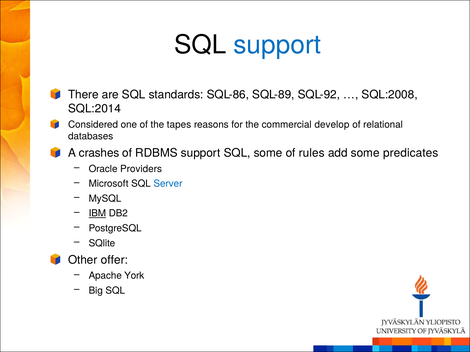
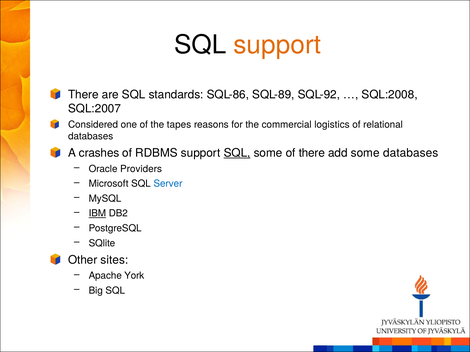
support colour: blue -> orange (277, 45)
SQL:2014: SQL:2014 -> SQL:2007 (95, 109)
develop: develop -> logistics (332, 125)
SQL underline: none -> present (237, 153)
of rules: rules -> there (312, 153)
some predicates: predicates -> databases (411, 153)
offer: offer -> sites (115, 260)
